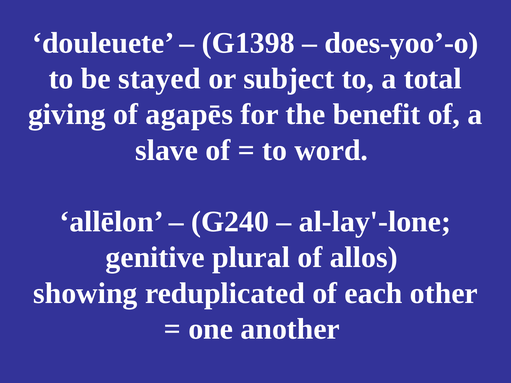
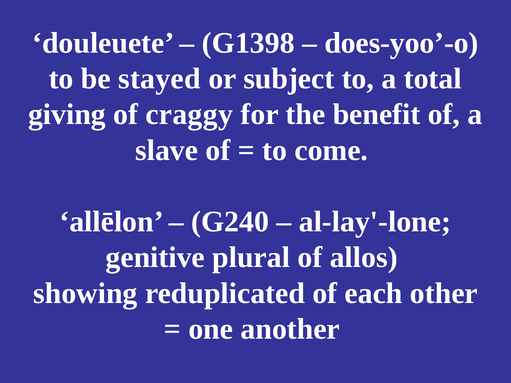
agapēs: agapēs -> craggy (189, 115)
word: word -> come (331, 150)
